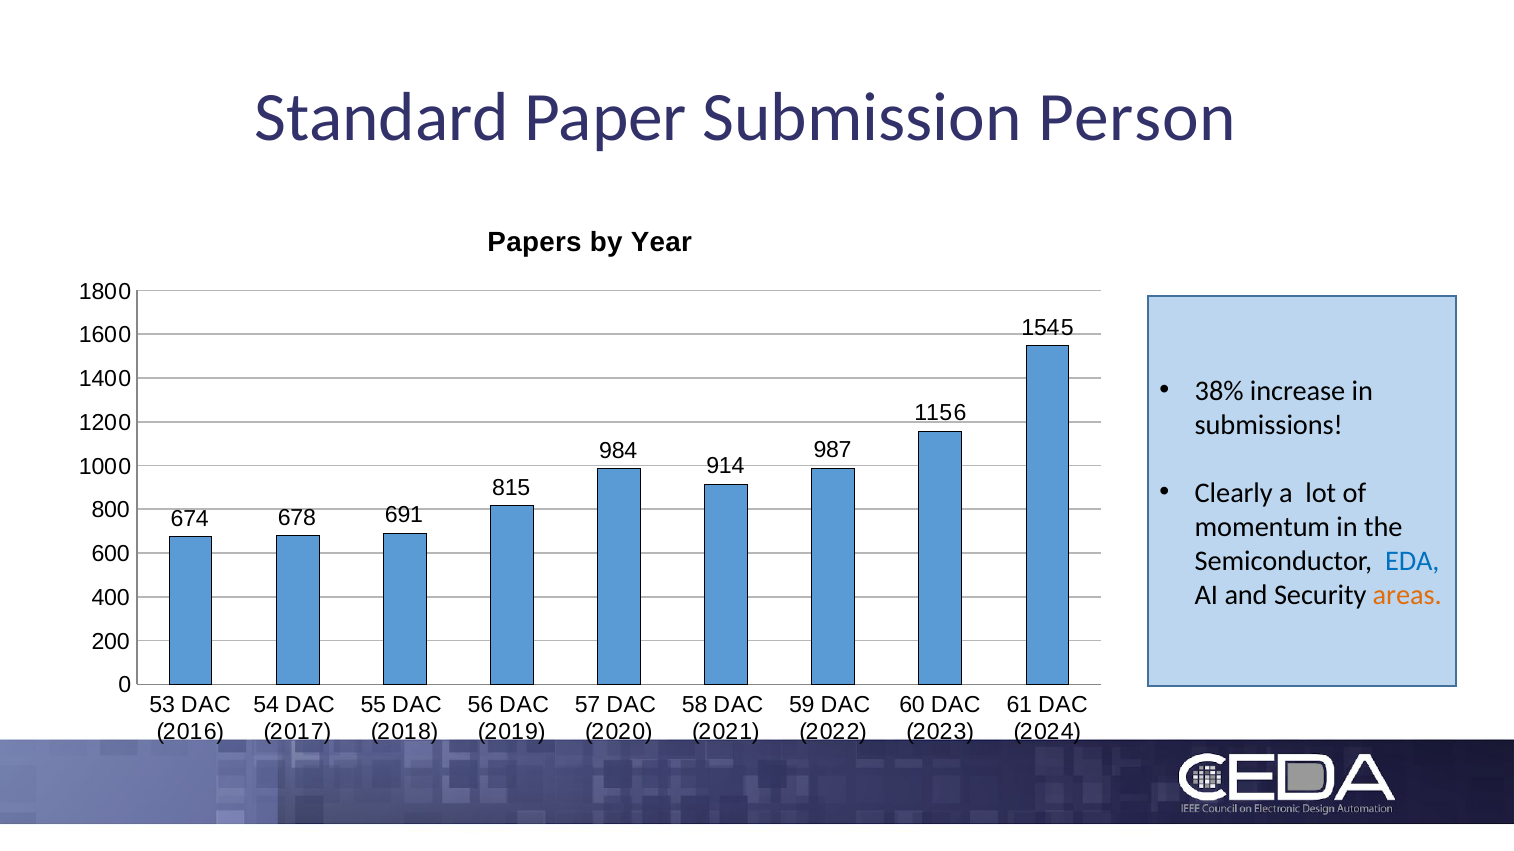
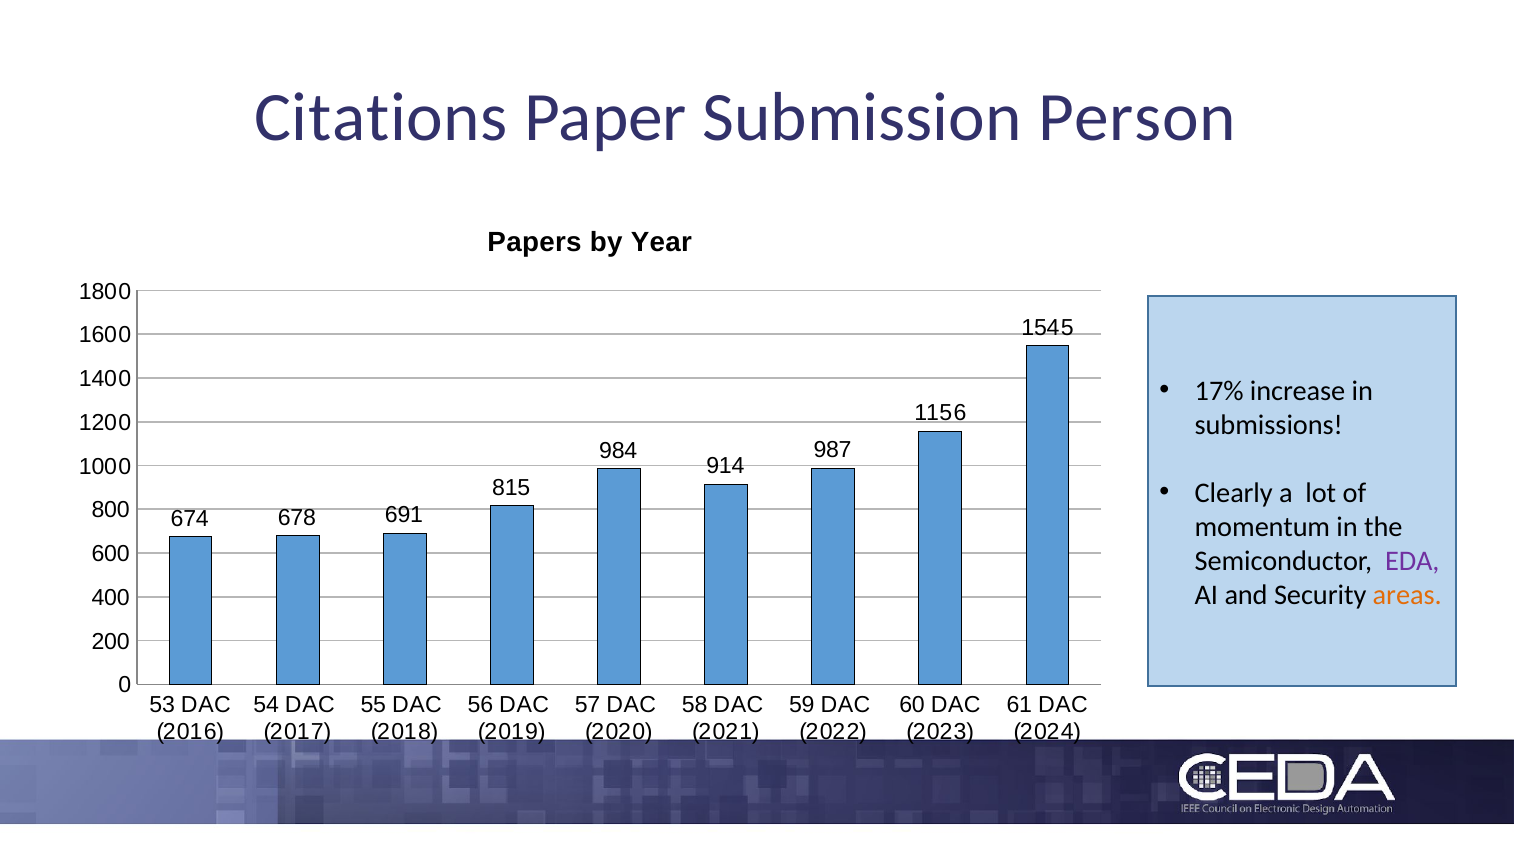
Standard: Standard -> Citations (381, 117)
38%: 38% -> 17% (1219, 391)
EDA colour: blue -> purple (1412, 561)
